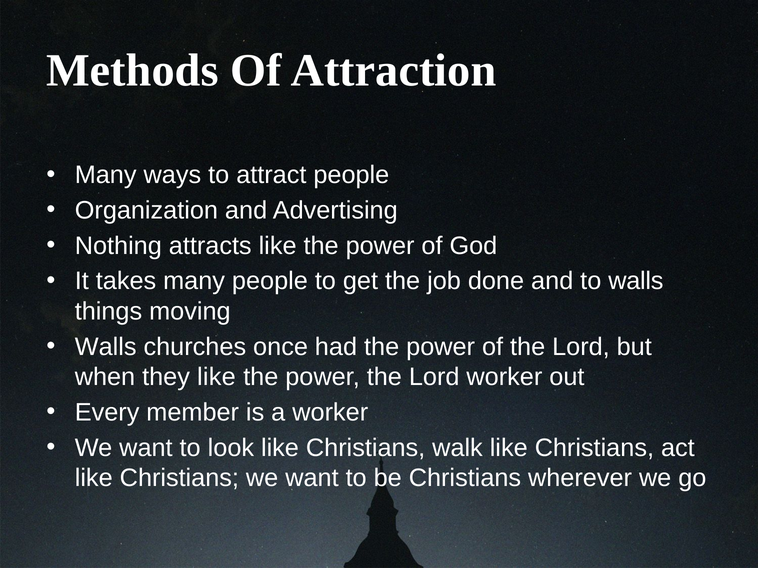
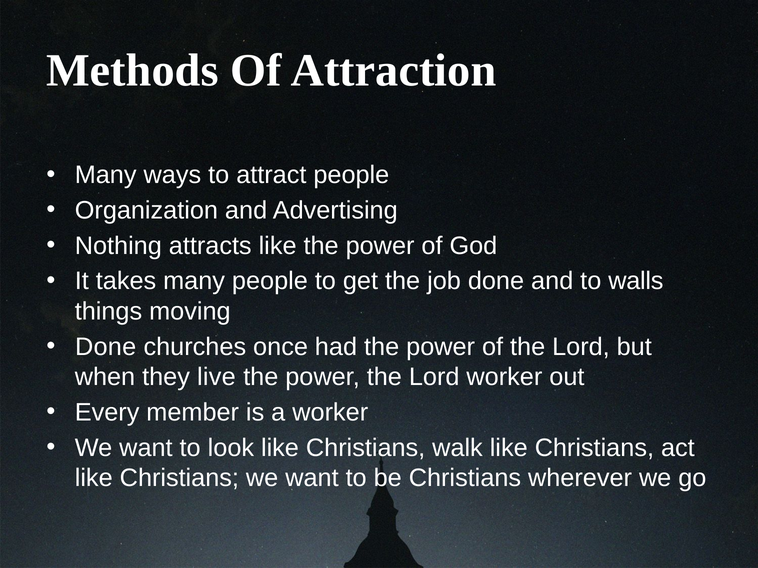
Walls: Walls -> Done (106, 347)
they like: like -> live (216, 377)
